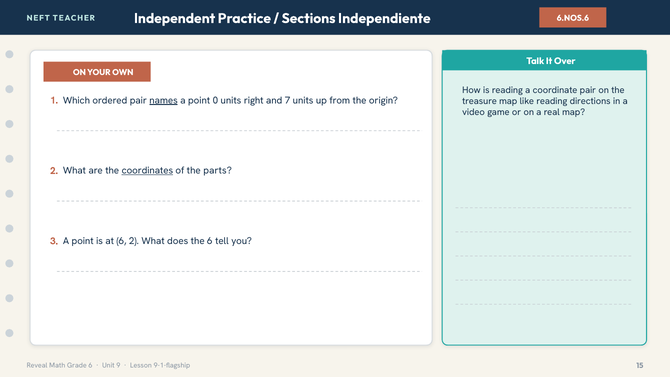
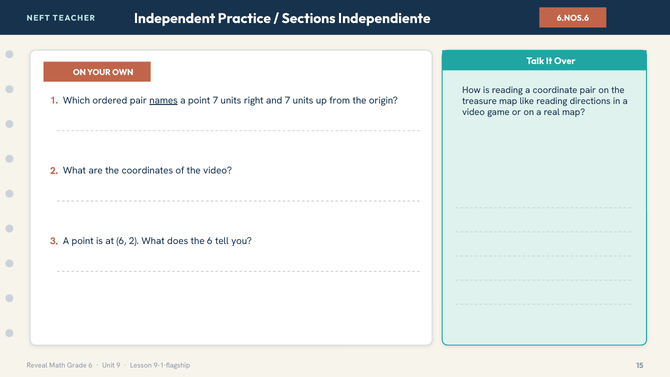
point 0: 0 -> 7 (215, 100)
coordinates underline: present -> none (147, 171)
the parts: parts -> video (218, 171)
